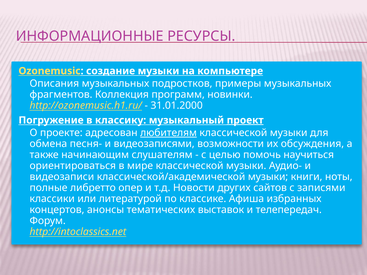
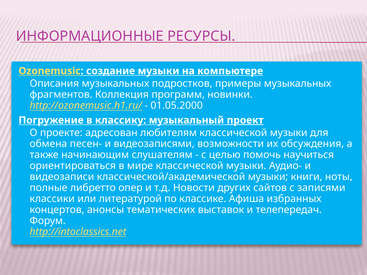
31.01.2000: 31.01.2000 -> 01.05.2000 (177, 106)
любителям underline: present -> none (169, 133)
песня-: песня- -> песен- (86, 144)
